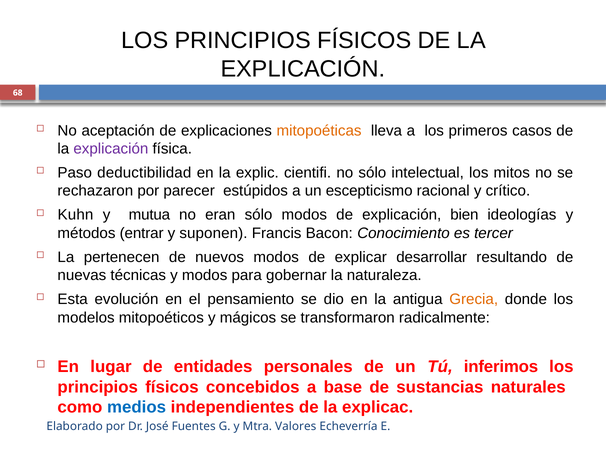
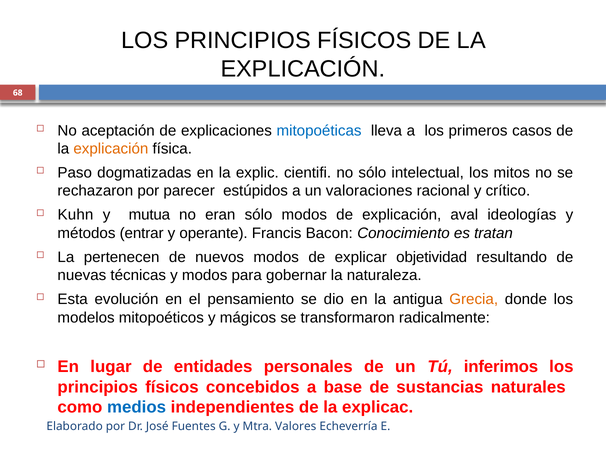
mitopoéticas colour: orange -> blue (319, 131)
explicación colour: purple -> orange (111, 149)
deductibilidad: deductibilidad -> dogmatizadas (144, 173)
escepticismo: escepticismo -> valoraciones (369, 191)
bien: bien -> aval (464, 215)
suponen: suponen -> operante (214, 233)
tercer: tercer -> tratan (494, 233)
desarrollar: desarrollar -> objetividad (432, 257)
